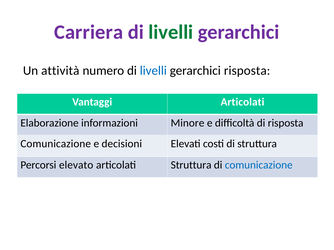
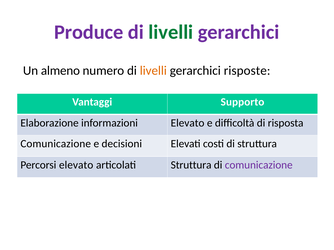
Carriera: Carriera -> Produce (89, 32)
attività: attività -> almeno (60, 71)
livelli colour: blue -> orange (153, 71)
gerarchici risposta: risposta -> risposte (247, 71)
Vantaggi Articolati: Articolati -> Supporto (242, 102)
informazioni Minore: Minore -> Elevato (188, 123)
comunicazione colour: blue -> purple (259, 165)
